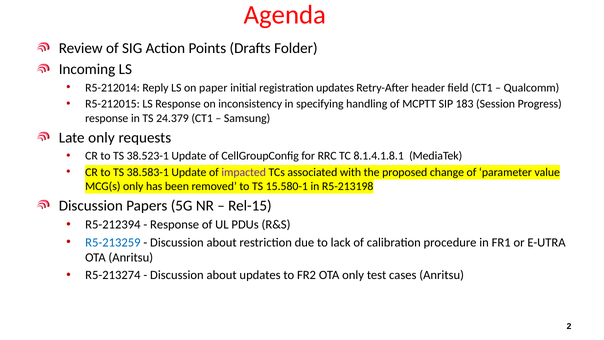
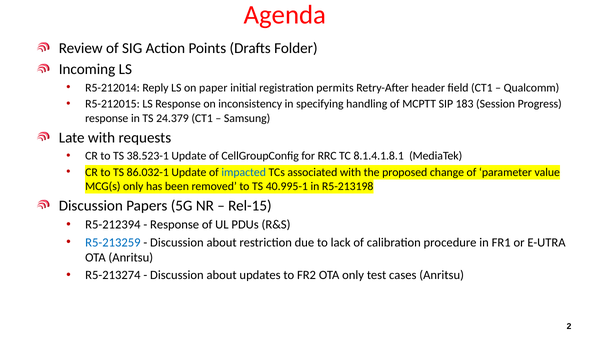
registration updates: updates -> permits (335, 88)
Late only: only -> with (102, 137)
38.583-1: 38.583-1 -> 86.032-1 (148, 172)
impacted colour: purple -> blue (244, 172)
15.580-1: 15.580-1 -> 40.995-1 (287, 186)
